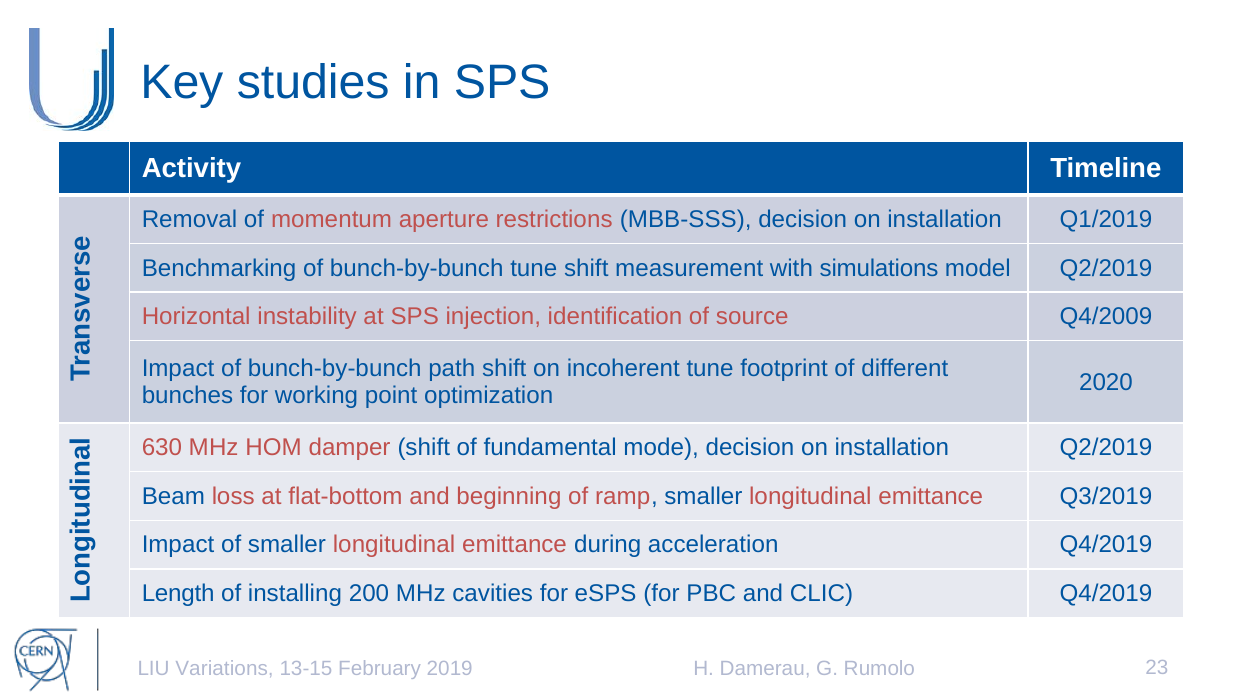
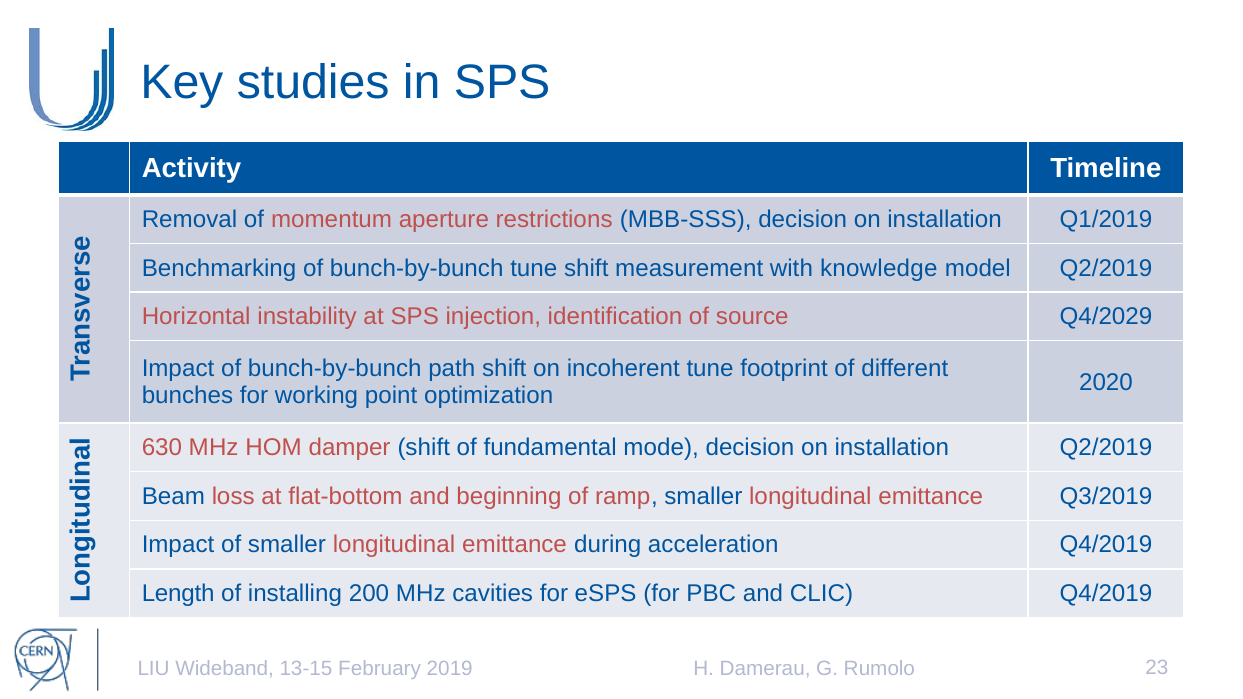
simulations: simulations -> knowledge (879, 268)
Q4/2009: Q4/2009 -> Q4/2029 (1106, 317)
Variations: Variations -> Wideband (225, 669)
